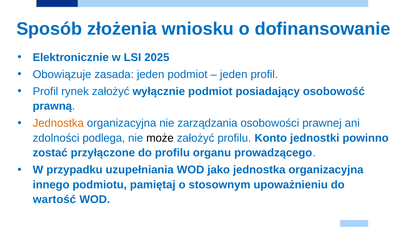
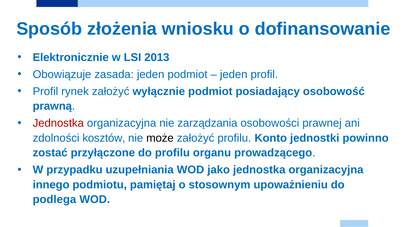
2025: 2025 -> 2013 (157, 57)
Jednostka colour: orange -> red (58, 123)
podlega: podlega -> kosztów (104, 138)
wartość: wartość -> podlega (54, 200)
